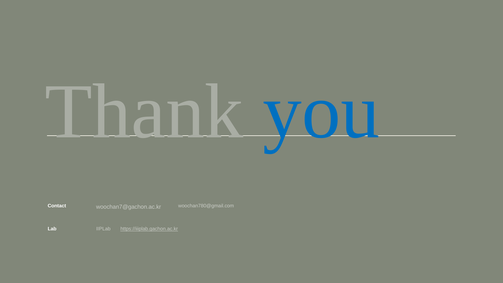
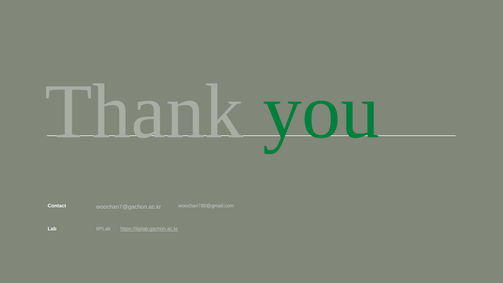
you colour: blue -> green (321, 112)
